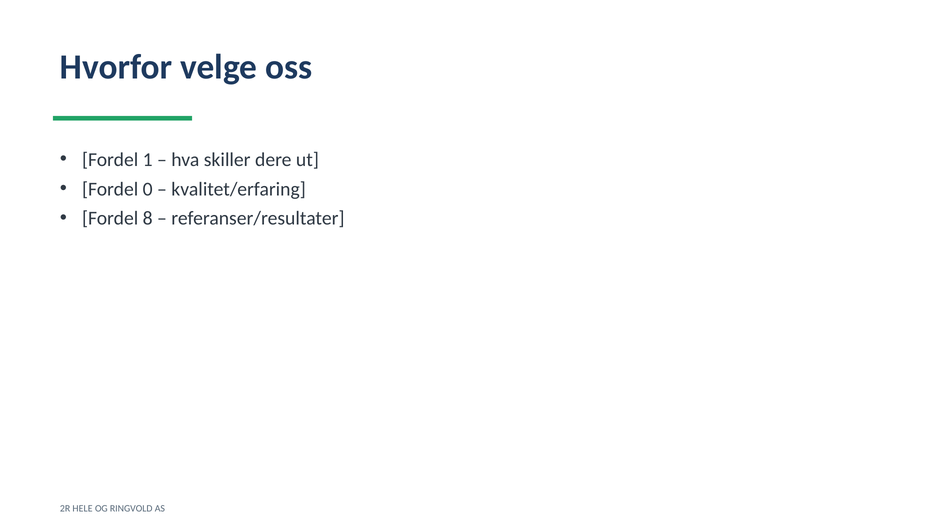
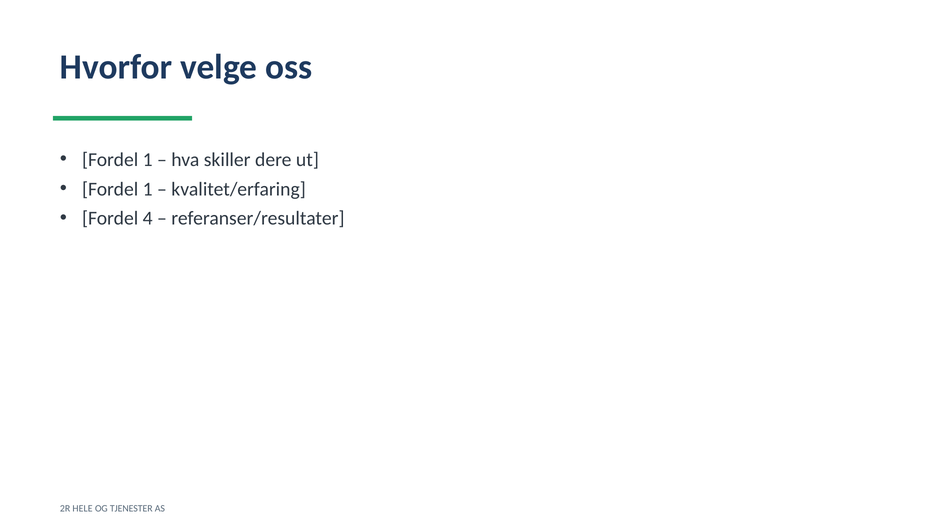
0: 0 -> 1 (148, 189)
8: 8 -> 4 (148, 218)
RINGVOLD: RINGVOLD -> TJENESTER (131, 508)
